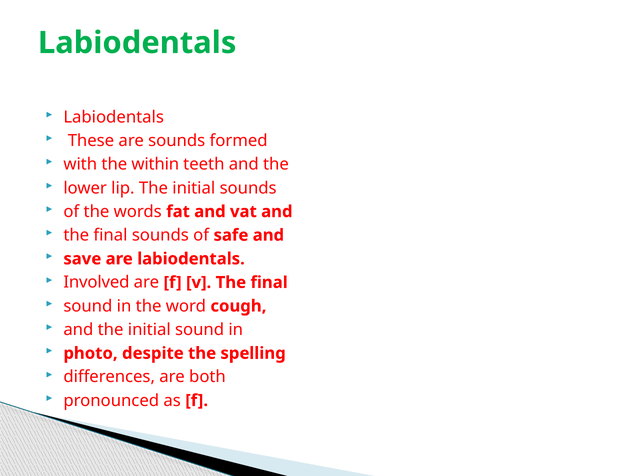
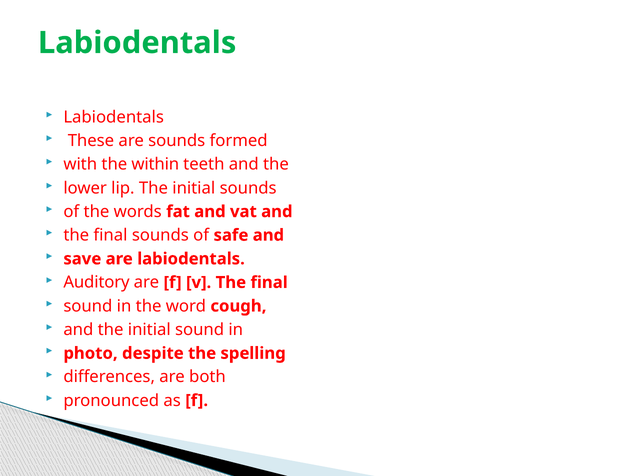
Involved: Involved -> Auditory (96, 283)
